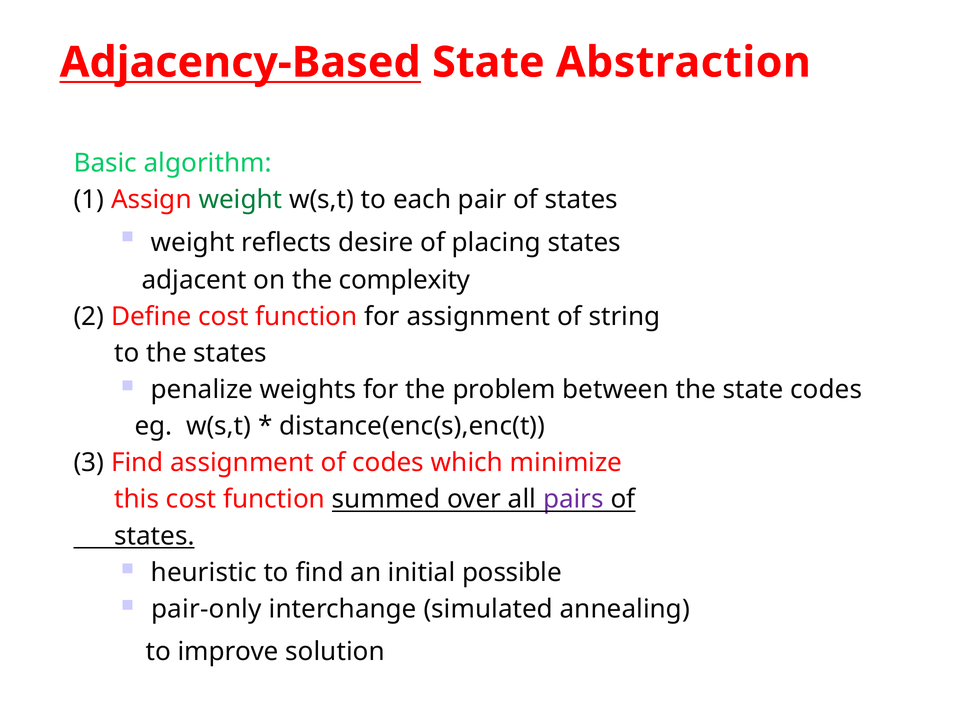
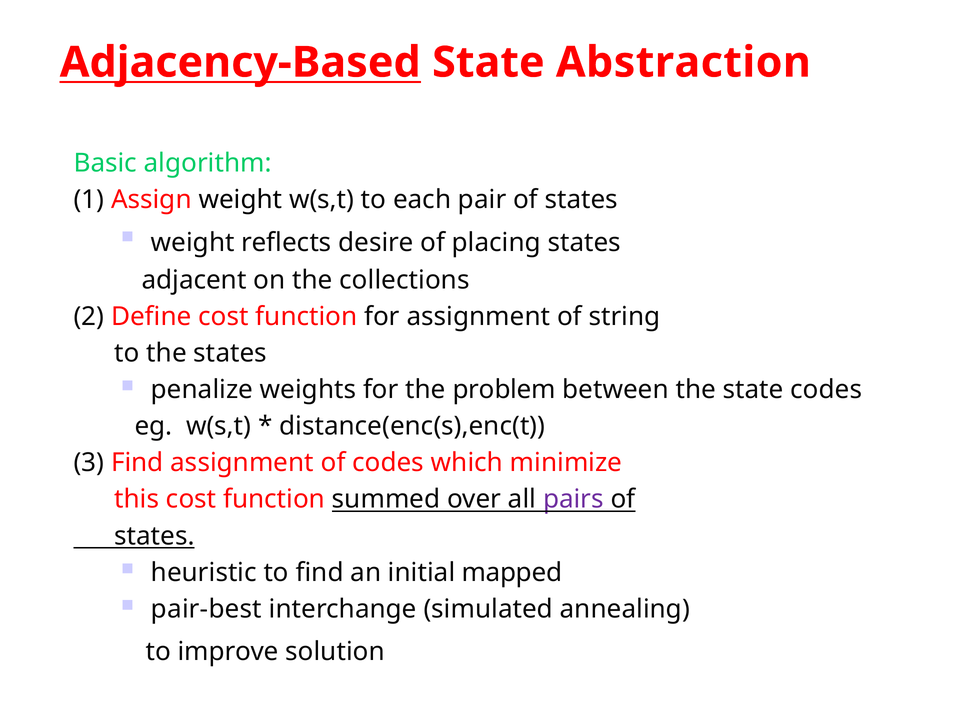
weight colour: green -> black (240, 200)
complexity: complexity -> collections (404, 280)
possible: possible -> mapped (512, 573)
pair-only: pair-only -> pair-best (206, 609)
